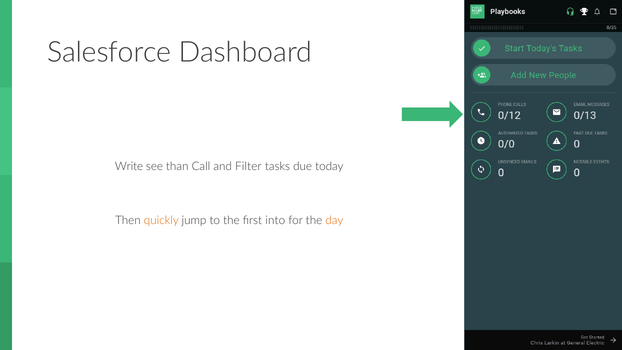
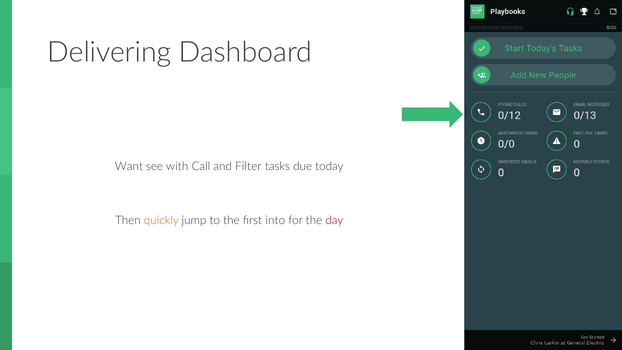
Salesforce: Salesforce -> Delivering (109, 52)
Write: Write -> Want (129, 166)
than: than -> with (177, 166)
day colour: orange -> red (334, 220)
